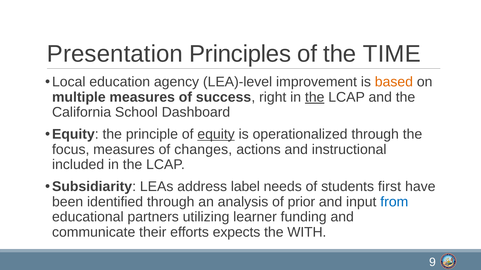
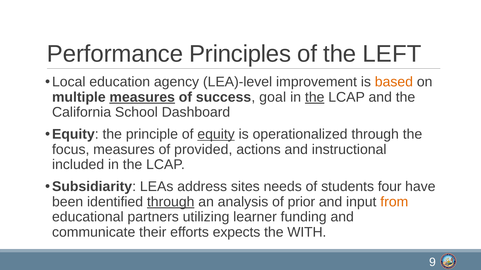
Presentation: Presentation -> Performance (115, 54)
TIME: TIME -> LEFT (392, 54)
measures underline: none -> present (142, 97)
right: right -> goal (273, 97)
changes: changes -> provided (203, 150)
label: label -> sites (245, 187)
first: first -> four (390, 187)
through underline: none -> present (171, 202)
from colour: blue -> orange (394, 202)
